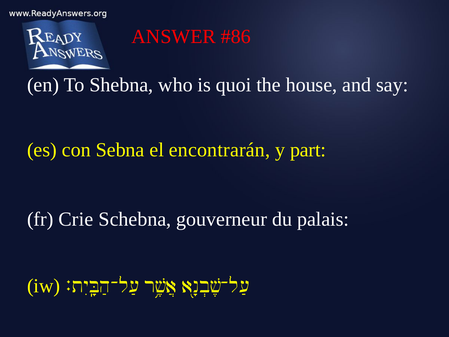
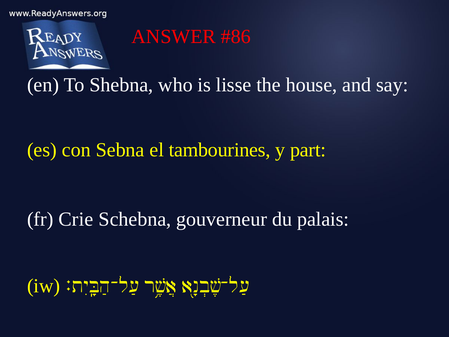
quoi: quoi -> lisse (234, 85)
encontrarán: encontrarán -> tambourines (220, 150)
